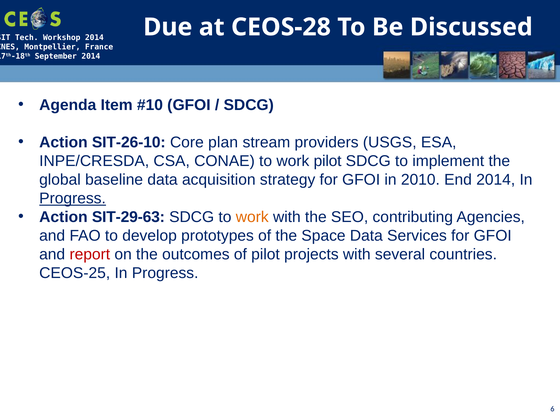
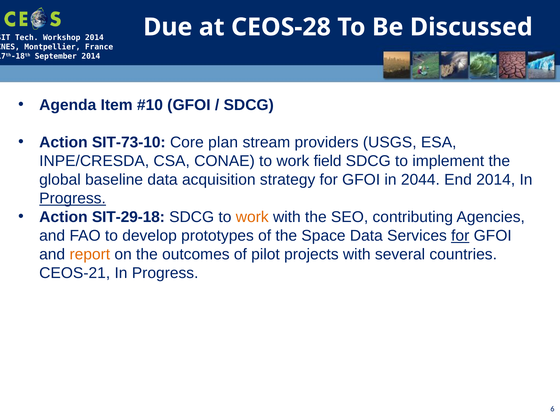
SIT-26-10: SIT-26-10 -> SIT-73-10 (129, 142)
work pilot: pilot -> field (328, 161)
2010: 2010 -> 2044 (420, 180)
SIT-29-63: SIT-29-63 -> SIT-29-18 (128, 217)
for underline: none -> present (460, 236)
report colour: red -> orange (90, 254)
CEOS-25: CEOS-25 -> CEOS-21 (75, 273)
